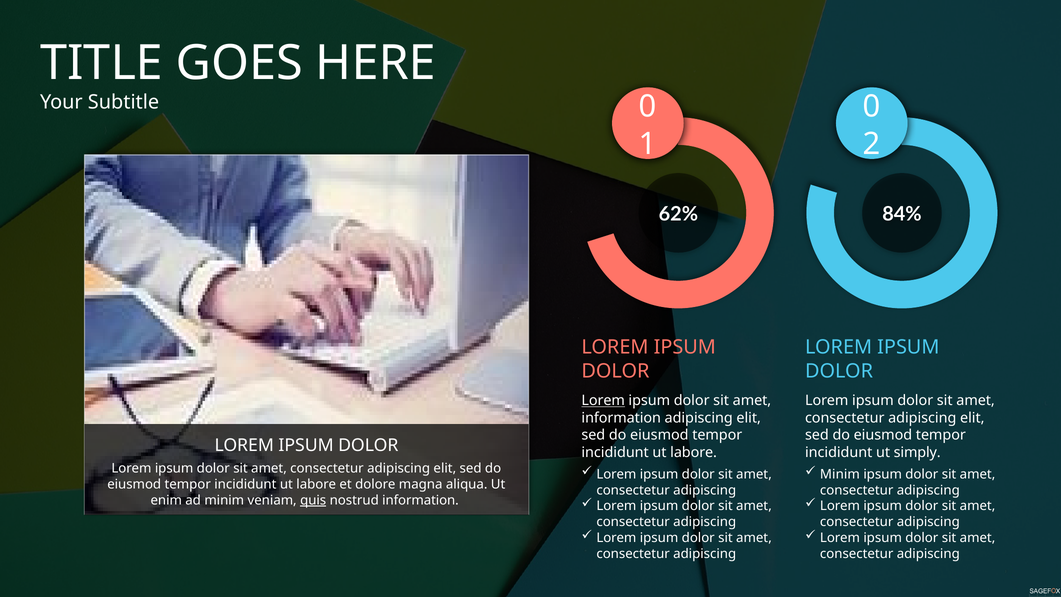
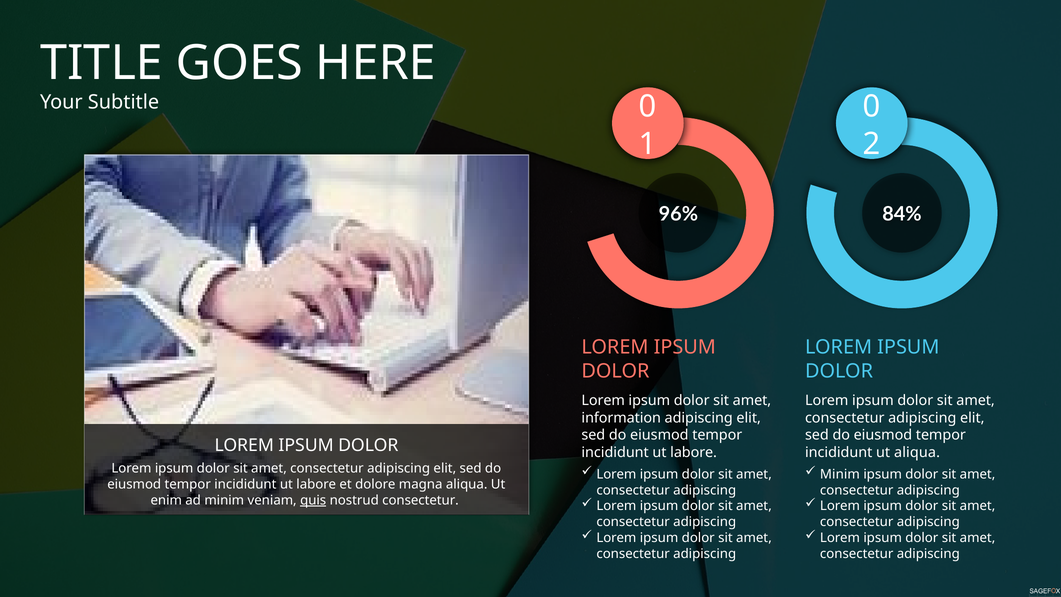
62%: 62% -> 96% (678, 214)
Lorem underline: present -> none (603, 400)
ut simply: simply -> aliqua (917, 452)
nostrud information: information -> consectetur (420, 500)
